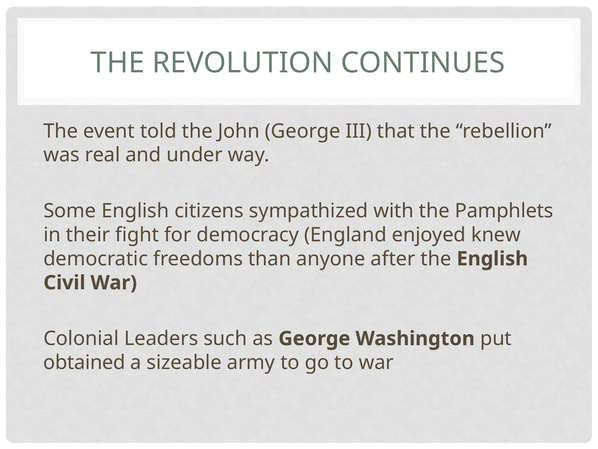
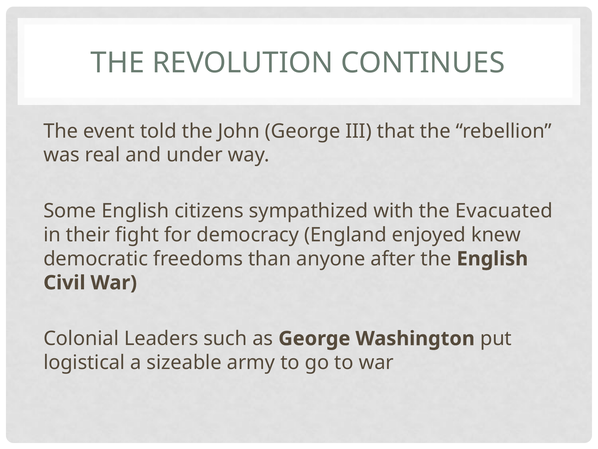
Pamphlets: Pamphlets -> Evacuated (504, 211)
obtained: obtained -> logistical (84, 362)
